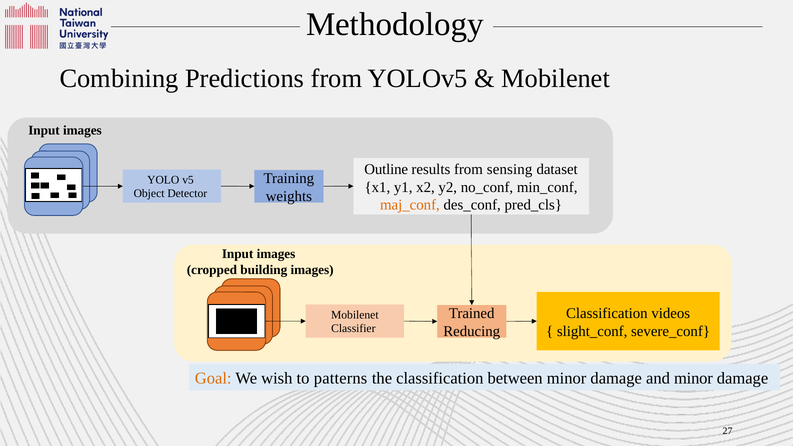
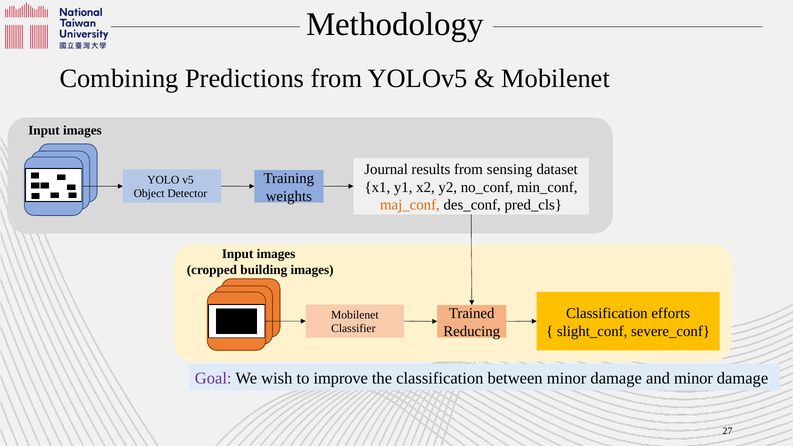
Outline: Outline -> Journal (386, 169)
videos: videos -> efforts (671, 313)
Goal colour: orange -> purple (213, 378)
patterns: patterns -> improve (341, 378)
